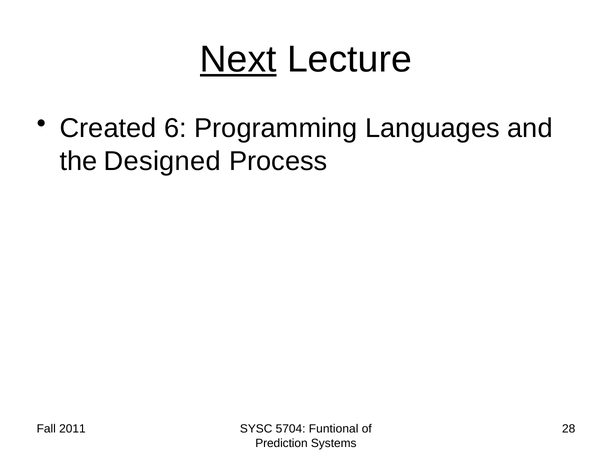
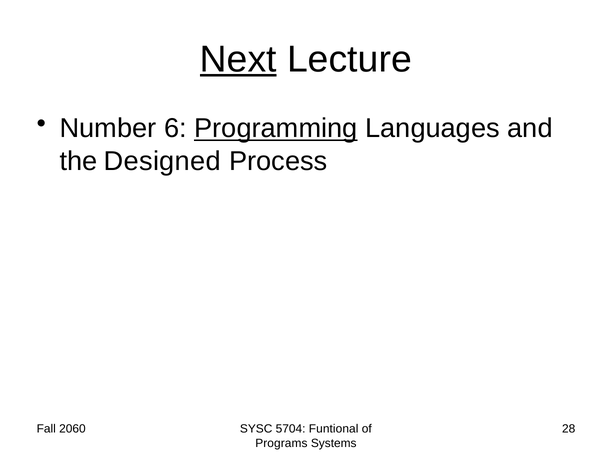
Created: Created -> Number (108, 128)
Programming underline: none -> present (276, 128)
2011: 2011 -> 2060 (72, 429)
Prediction: Prediction -> Programs (281, 443)
